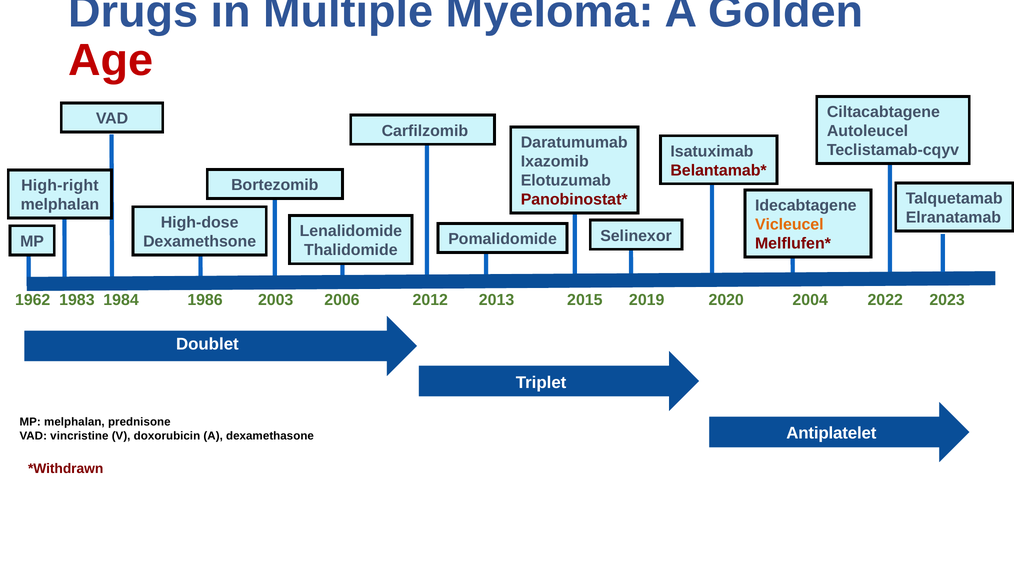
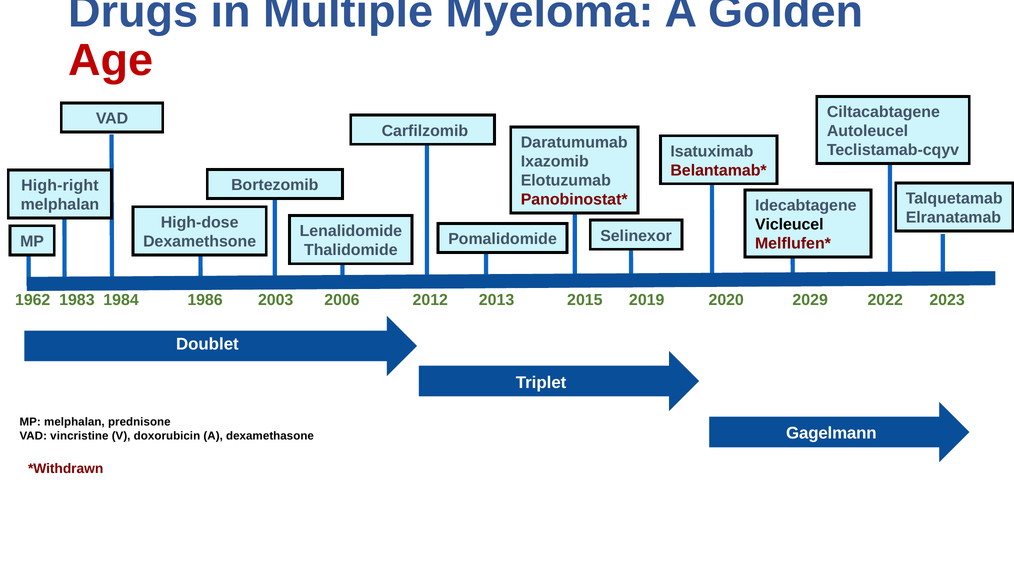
Vicleucel colour: orange -> black (789, 225)
2004: 2004 -> 2029 (810, 300)
Antiplatelet: Antiplatelet -> Gagelmann (831, 433)
